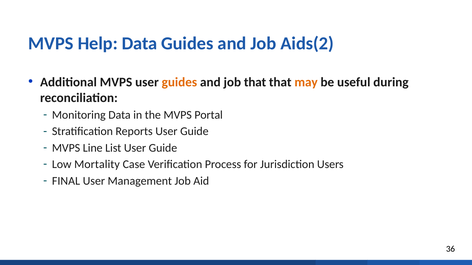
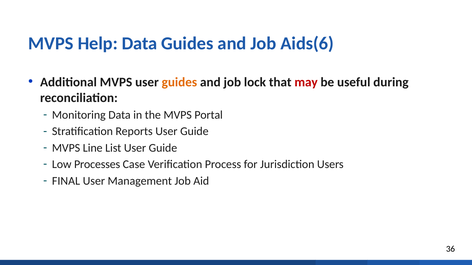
Aids(2: Aids(2 -> Aids(6 (307, 43)
job that: that -> lock (255, 82)
may colour: orange -> red (306, 82)
Mortality: Mortality -> Processes (97, 165)
